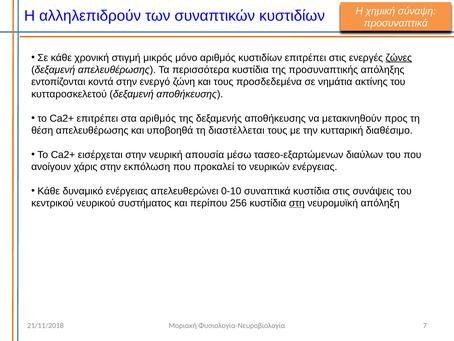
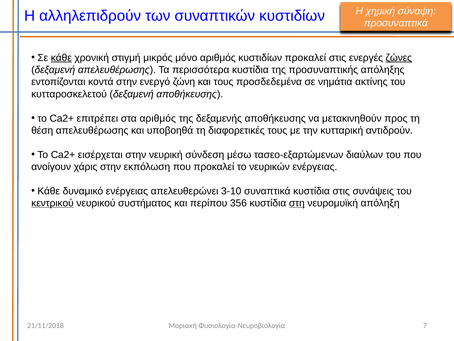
κάθε underline: none -> present (61, 58)
κυστιδίων επιτρέπει: επιτρέπει -> προκαλεί (305, 58)
διαστέλλεται: διαστέλλεται -> διαφορετικές (237, 130)
διαθέσιμο: διαθέσιμο -> αντιδρούν (389, 130)
απουσία: απουσία -> σύνδεση (205, 154)
0-10: 0-10 -> 3-10 (231, 191)
κεντρικού underline: none -> present (52, 203)
256: 256 -> 356 (238, 203)
